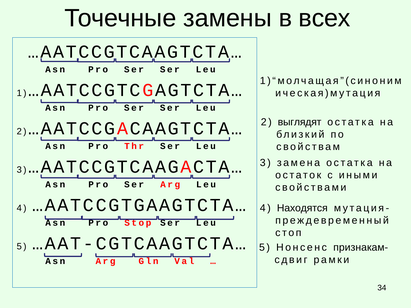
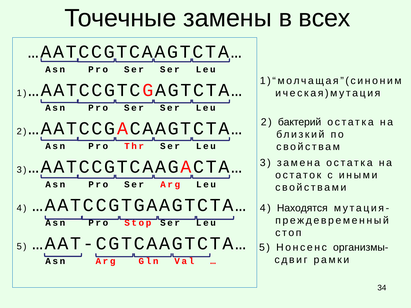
выглядят: выглядят -> бактерий (300, 122)
признакам-: признакам- -> организмы- (361, 248)
